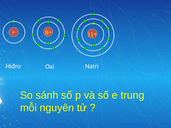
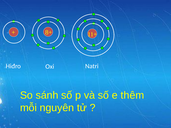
trung: trung -> thêm (132, 95)
